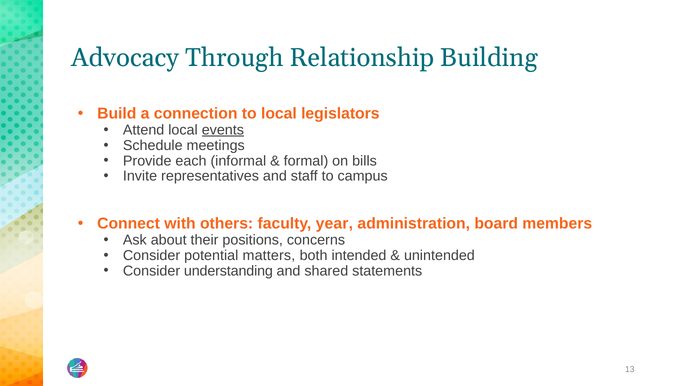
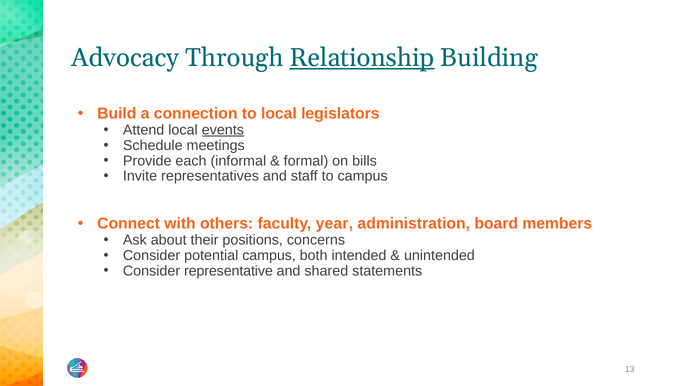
Relationship underline: none -> present (362, 58)
potential matters: matters -> campus (269, 256)
understanding: understanding -> representative (228, 271)
